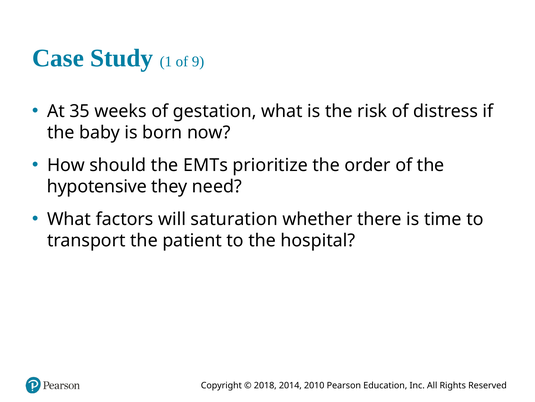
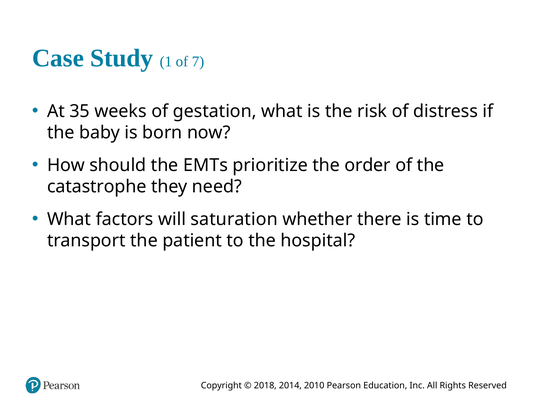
9: 9 -> 7 (198, 61)
hypotensive: hypotensive -> catastrophe (97, 186)
